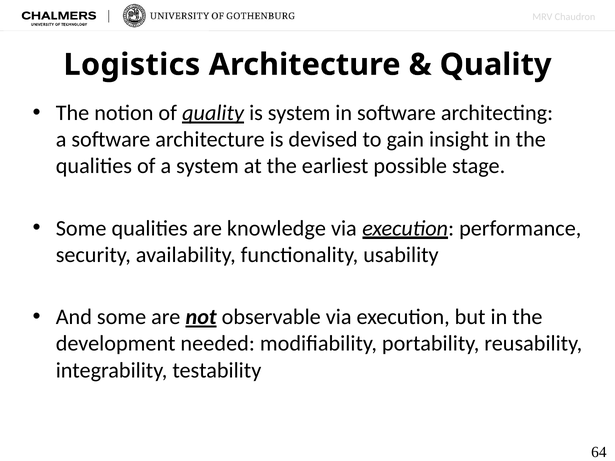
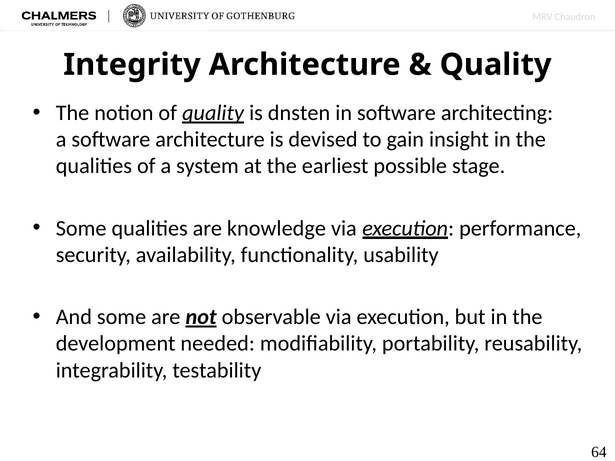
Logistics: Logistics -> Integrity (132, 65)
is system: system -> dnsten (299, 113)
